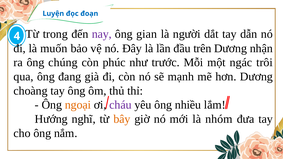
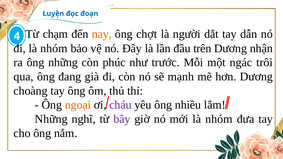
trong: trong -> chạm (55, 34)
nay colour: purple -> orange (102, 34)
gian: gian -> chợt (147, 34)
đi là muốn: muốn -> nhóm (54, 48)
ông chúng: chúng -> những (63, 63)
Hướng: Hướng -> Những (51, 119)
bây colour: orange -> purple (122, 119)
